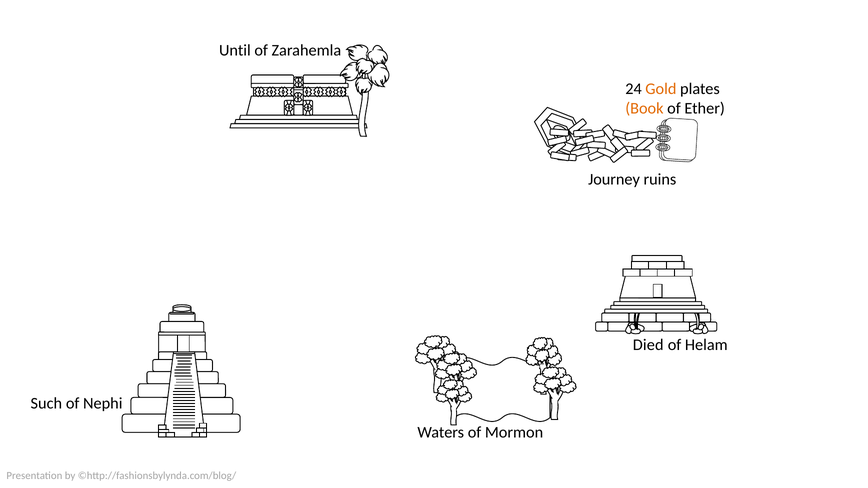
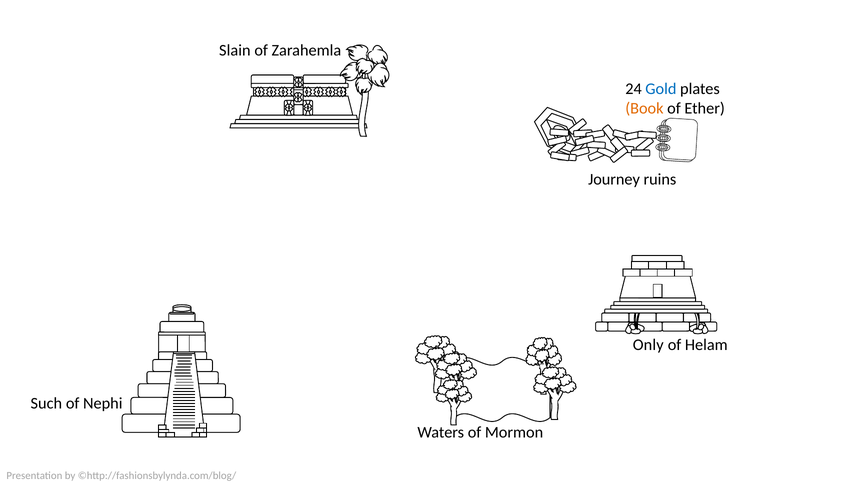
Until: Until -> Slain (235, 50)
Gold colour: orange -> blue (661, 89)
Died: Died -> Only (648, 345)
